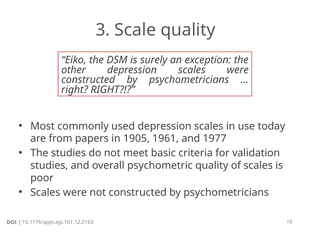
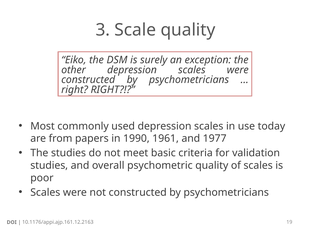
1905: 1905 -> 1990 (136, 139)
